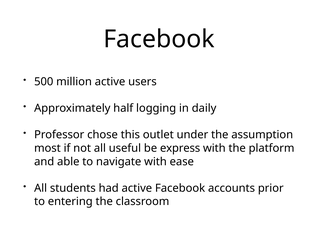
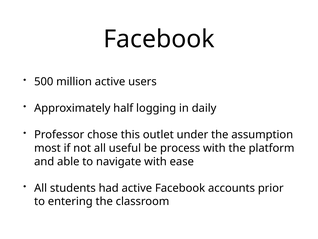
express: express -> process (180, 148)
